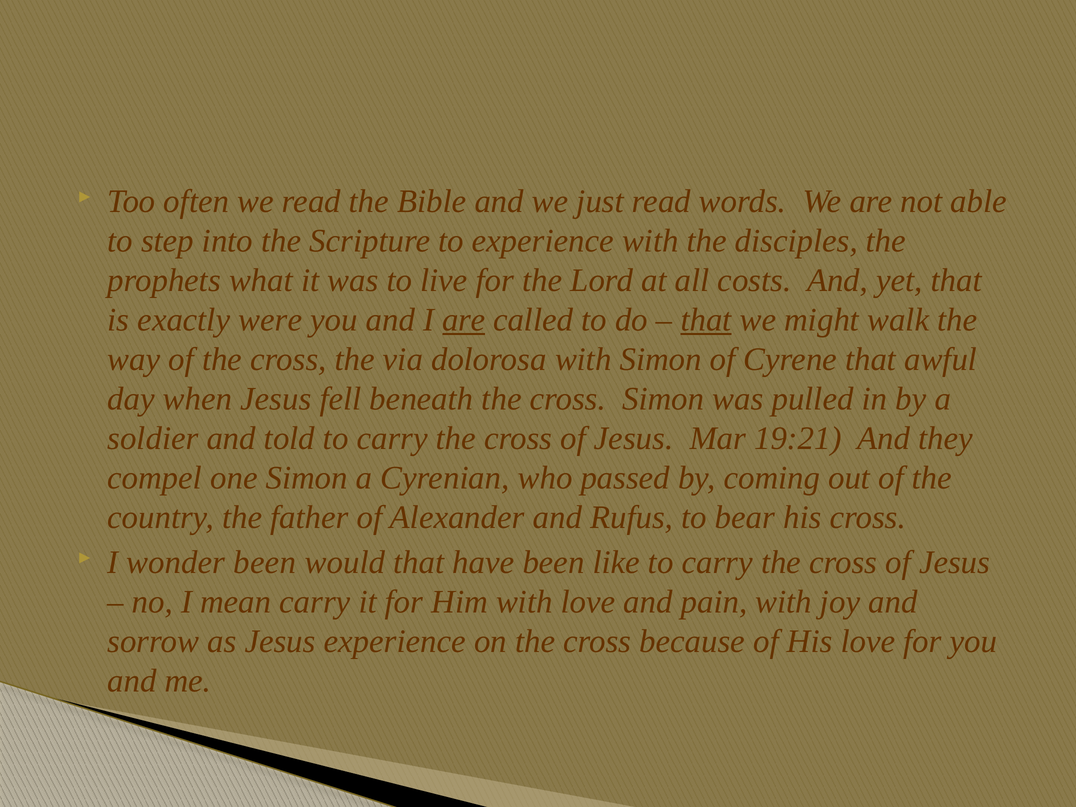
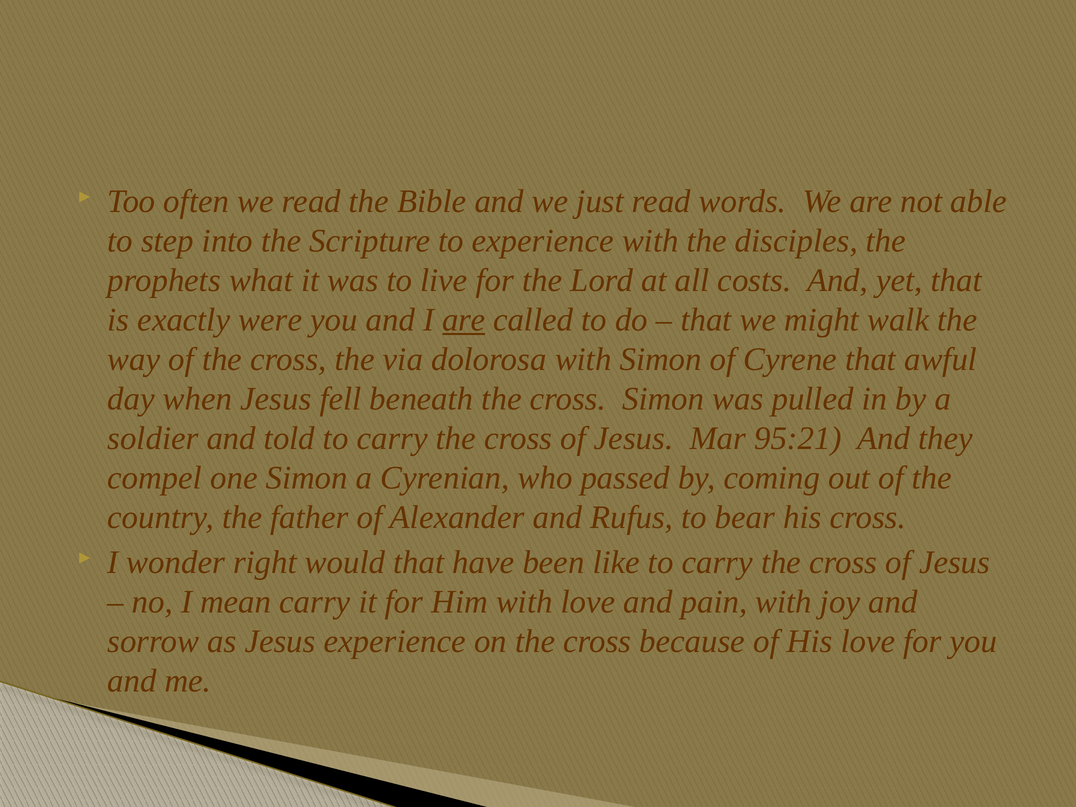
that underline: present -> none (706, 320)
19:21: 19:21 -> 95:21 (798, 438)
wonder been: been -> right (265, 563)
